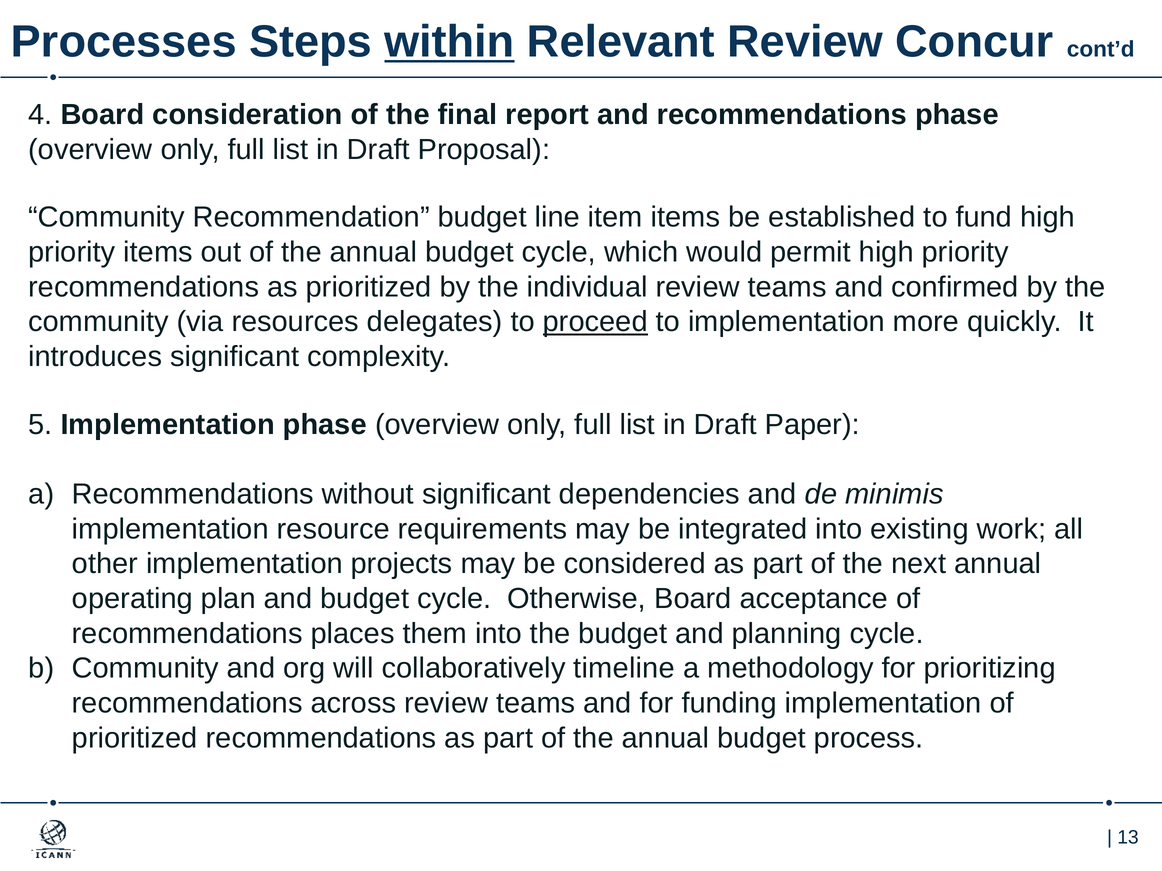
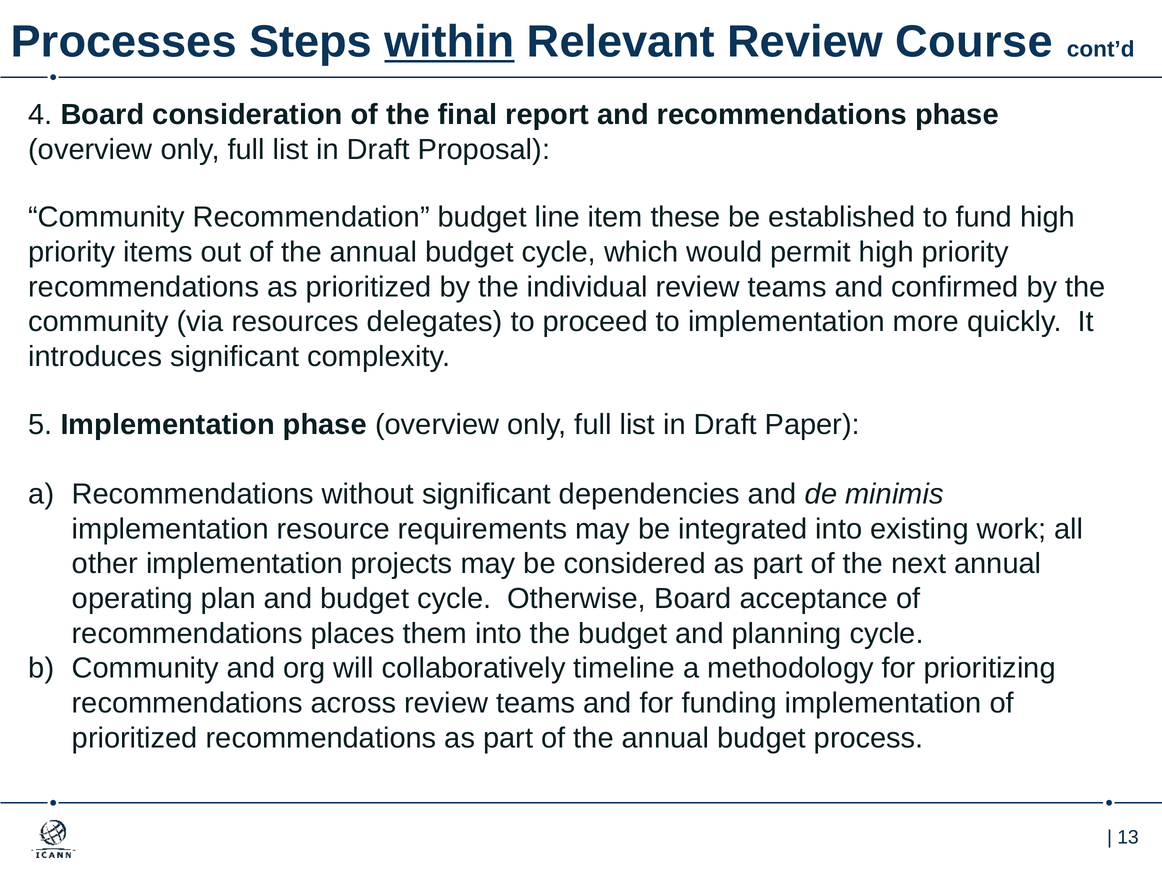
Concur: Concur -> Course (974, 42)
item items: items -> these (686, 218)
proceed underline: present -> none (595, 322)
